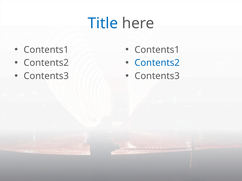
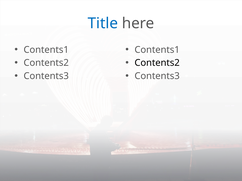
Contents2 colour: blue -> black (157, 63)
